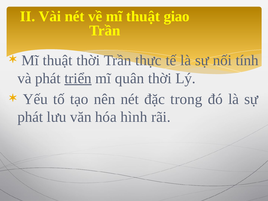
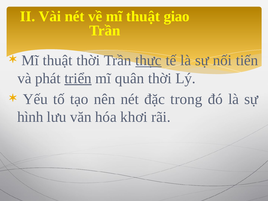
thực underline: none -> present (148, 60)
tính: tính -> tiến (247, 60)
phát: phát -> hình (30, 117)
hình: hình -> khơi (134, 117)
